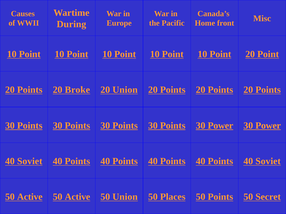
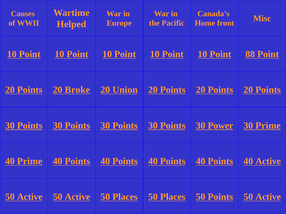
During: During -> Helped (71, 24)
Point 10 Point 20: 20 -> 88 (250, 54)
Power: Power -> Prime (268, 126)
Soviet: Soviet -> Prime (30, 162)
40 Points 40 Soviet: Soviet -> Active (268, 162)
Union: Union -> Places (125, 197)
50 Points 50 Secret: Secret -> Active (268, 197)
